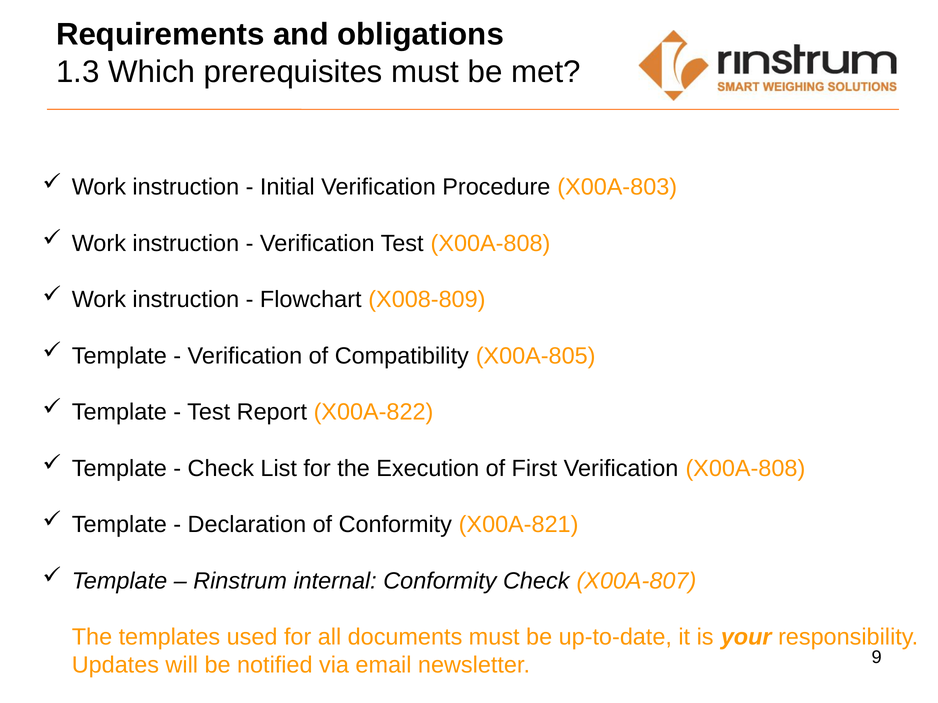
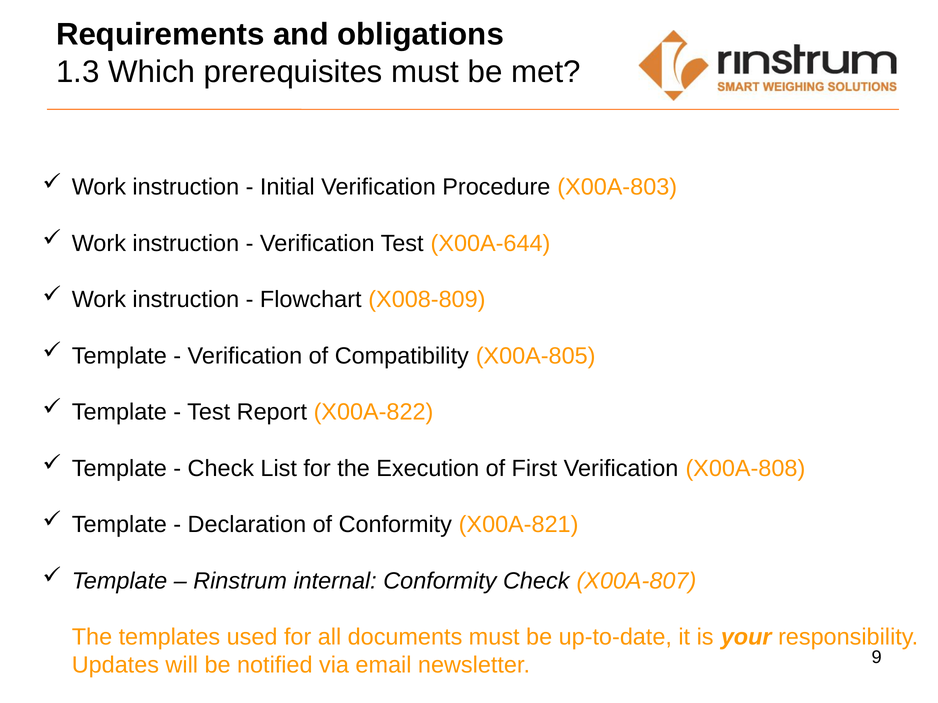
Test X00A-808: X00A-808 -> X00A-644 (490, 244)
